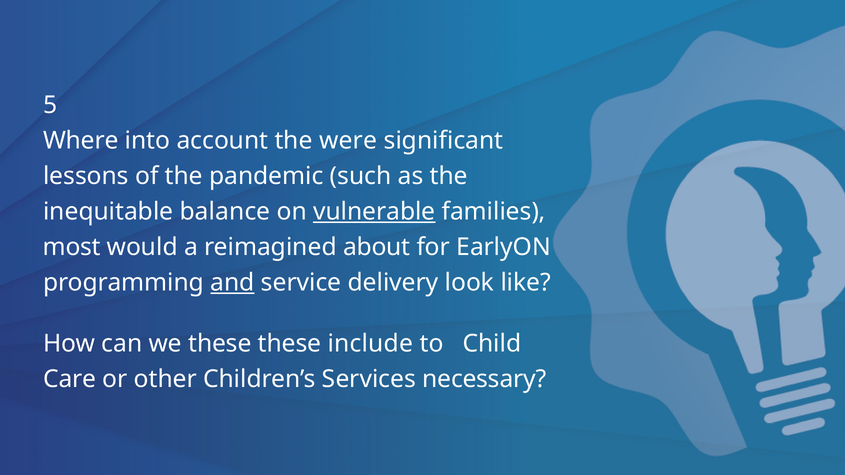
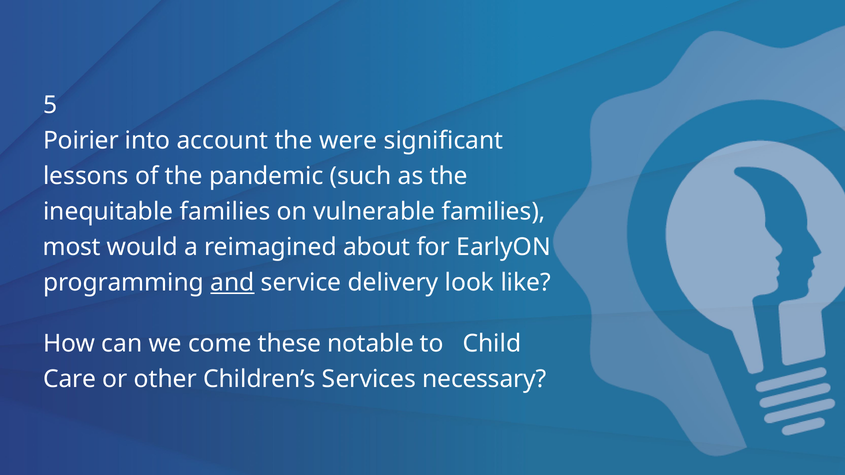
Where: Where -> Poirier (81, 141)
inequitable balance: balance -> families (225, 212)
vulnerable underline: present -> none (374, 212)
we these: these -> come (220, 344)
include: include -> notable (371, 344)
